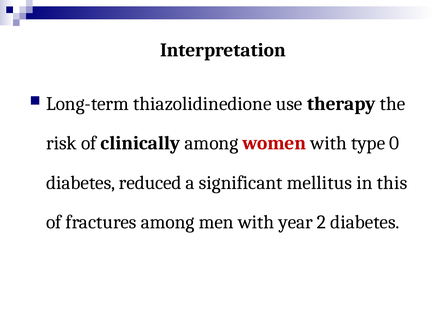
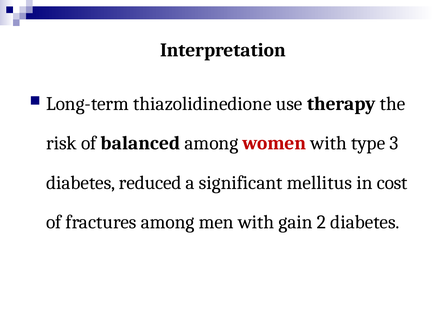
clinically: clinically -> balanced (140, 143)
0: 0 -> 3 (394, 143)
this: this -> cost (392, 183)
year: year -> gain (296, 222)
